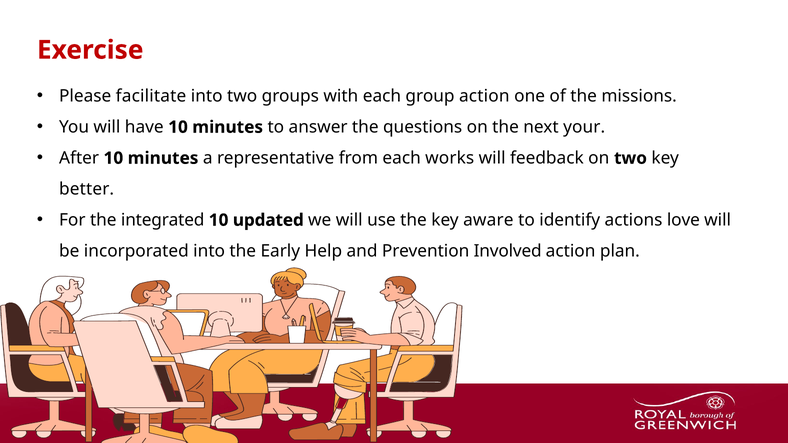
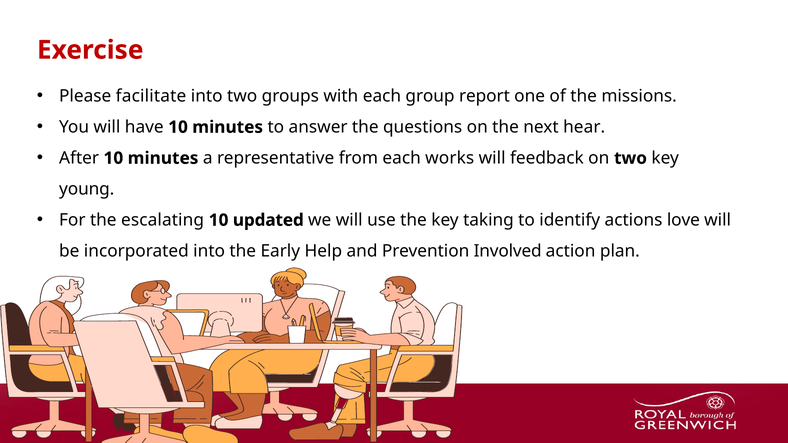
group action: action -> report (484, 96)
your: your -> hear (584, 127)
better: better -> young (87, 189)
integrated: integrated -> escalating (163, 220)
aware: aware -> taking (488, 220)
